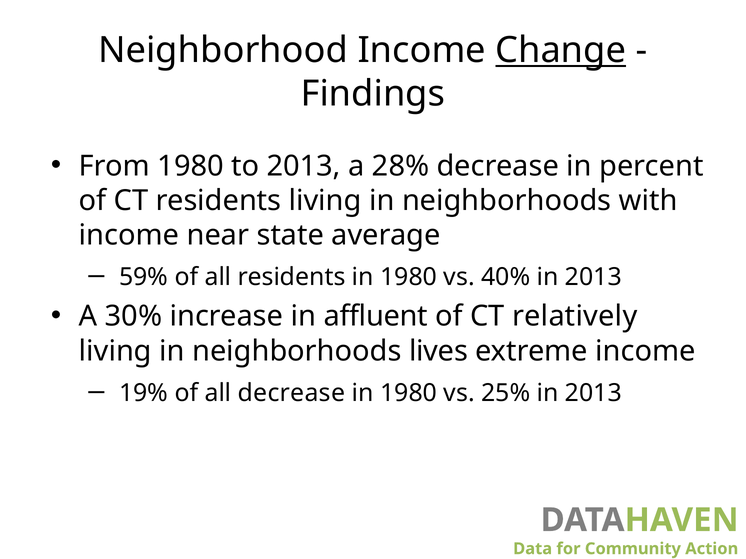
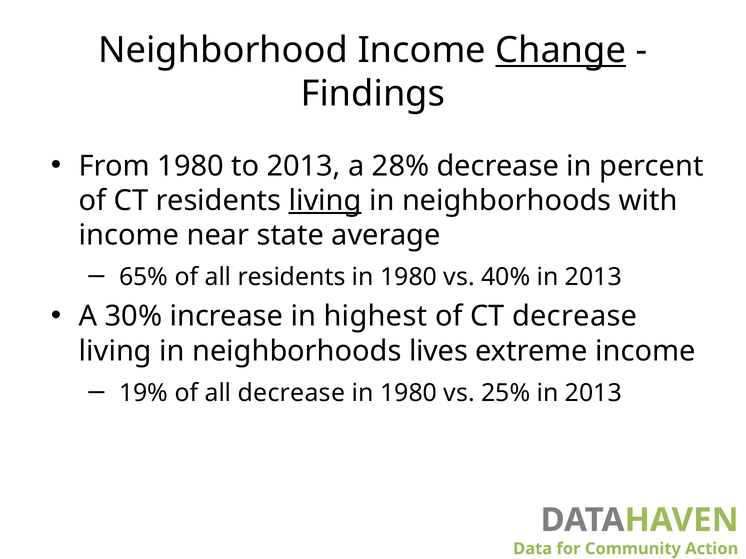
living underline: none -> present (325, 201)
59%: 59% -> 65% (144, 278)
affluent: affluent -> highest (375, 317)
CT relatively: relatively -> decrease (575, 317)
